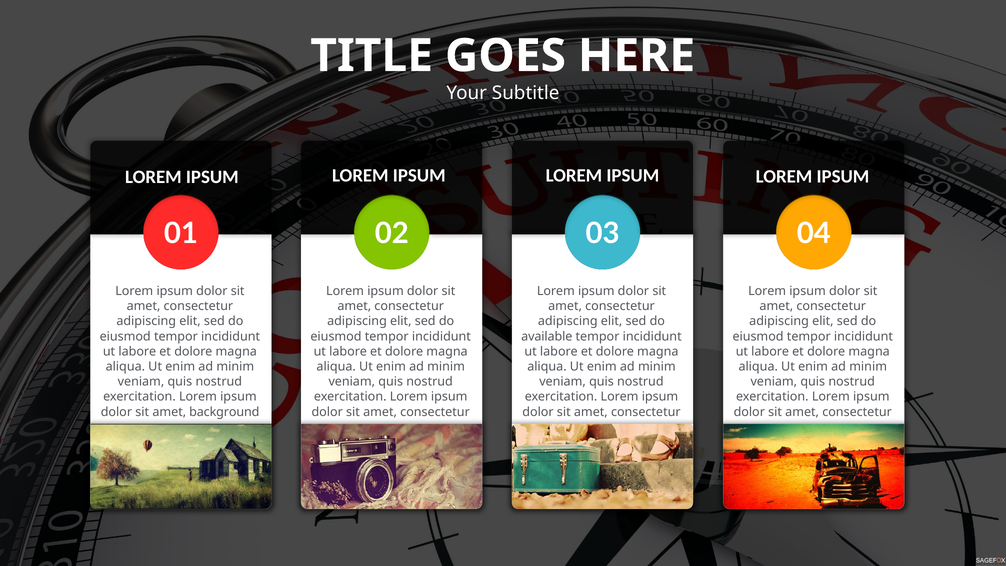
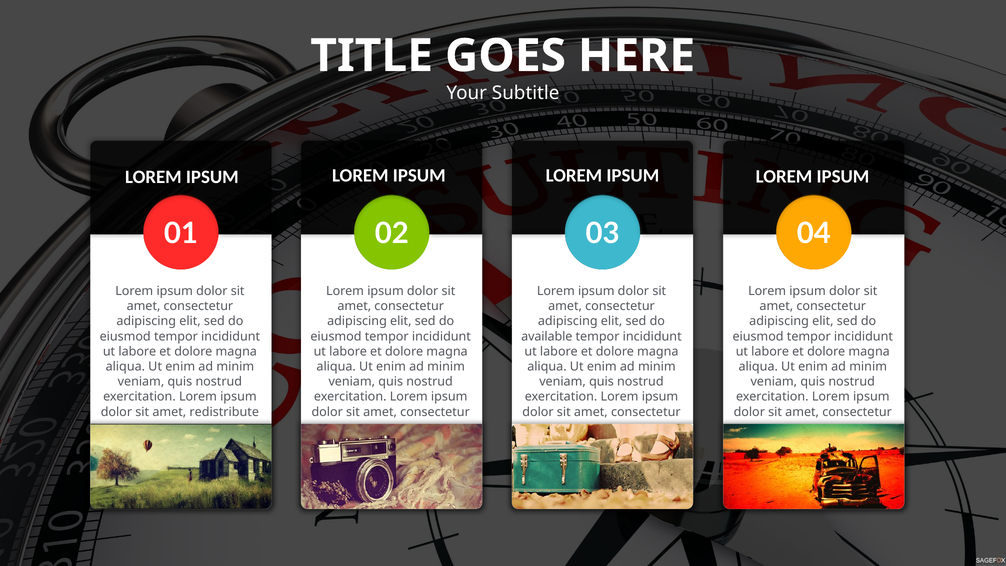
background: background -> redistribute (224, 412)
